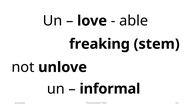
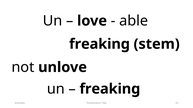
informal: informal -> freaking (110, 89)
